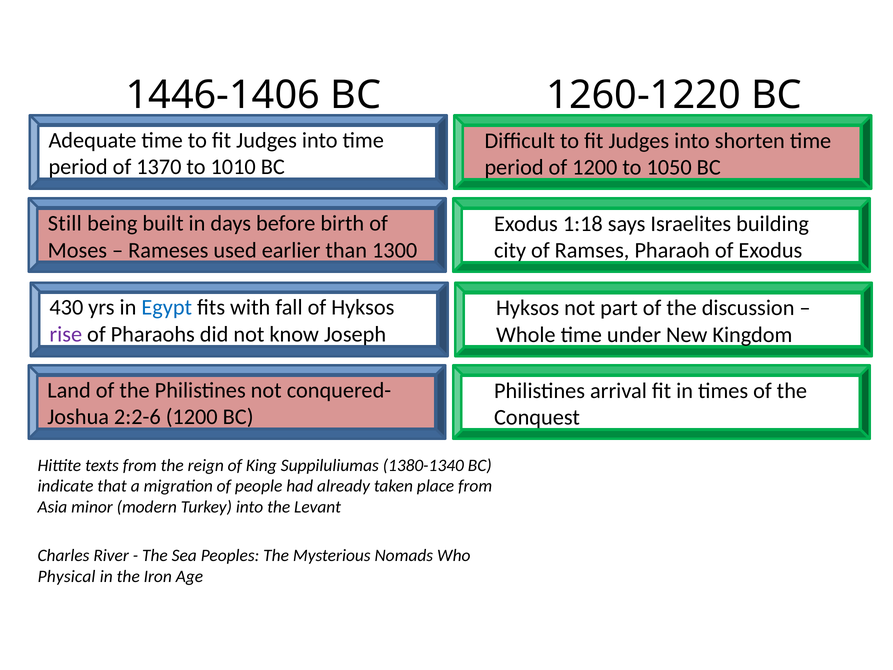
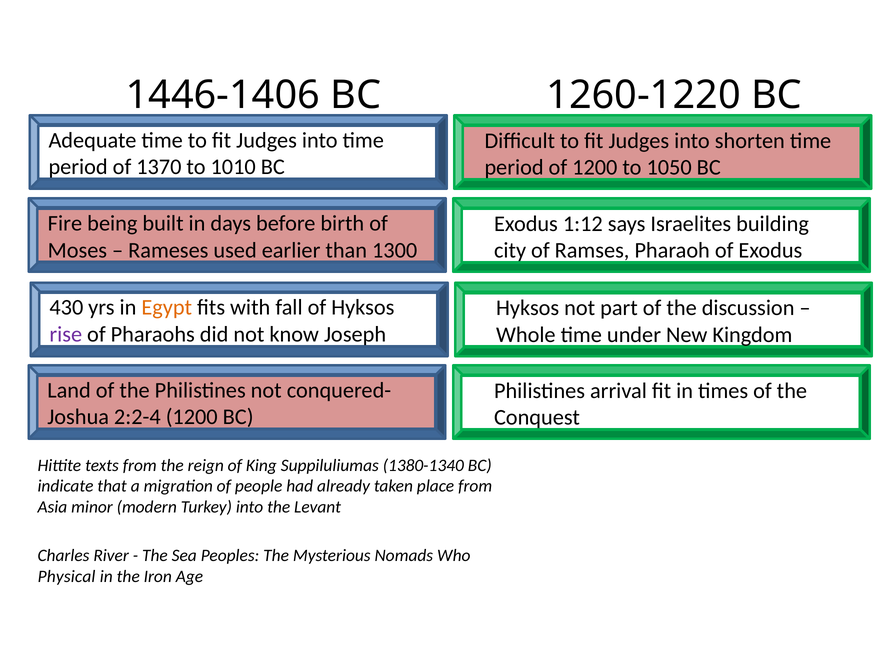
Still: Still -> Fire (65, 223)
1:18: 1:18 -> 1:12 (583, 224)
Egypt colour: blue -> orange (167, 307)
2:2-6: 2:2-6 -> 2:2-4 (137, 417)
